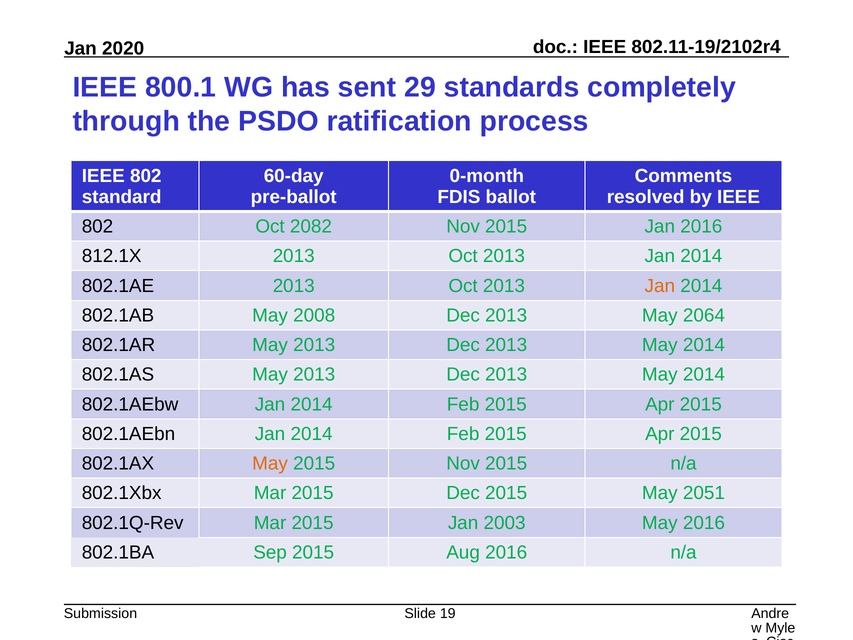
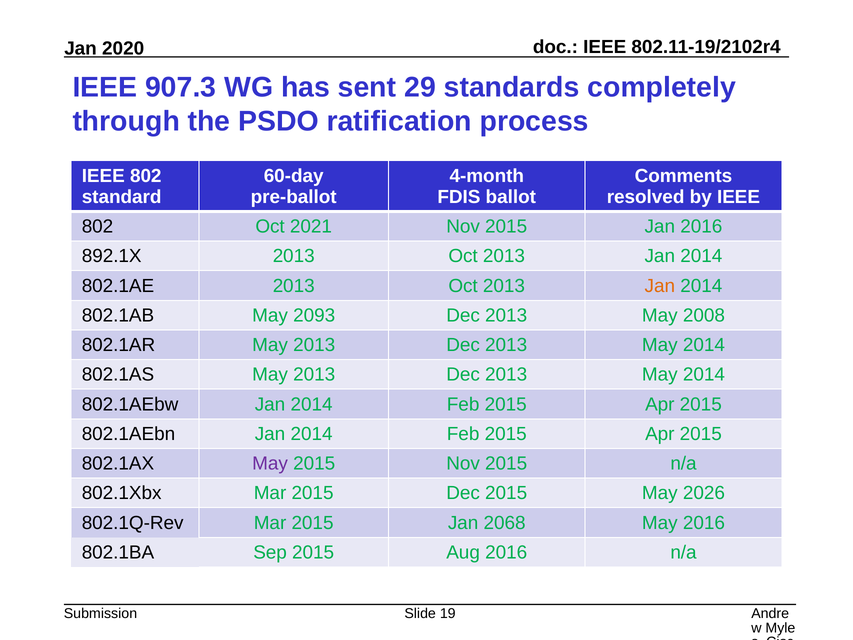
800.1: 800.1 -> 907.3 (181, 87)
0-month: 0-month -> 4-month (487, 176)
2082: 2082 -> 2021 (311, 226)
812.1X: 812.1X -> 892.1X (112, 256)
2008: 2008 -> 2093 (314, 315)
2064: 2064 -> 2008 (704, 315)
May colour: orange -> purple (270, 463)
2051: 2051 -> 2026 (704, 493)
2003: 2003 -> 2068 (505, 523)
